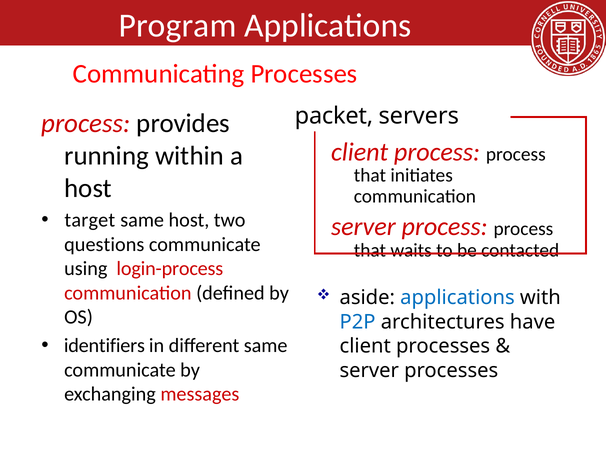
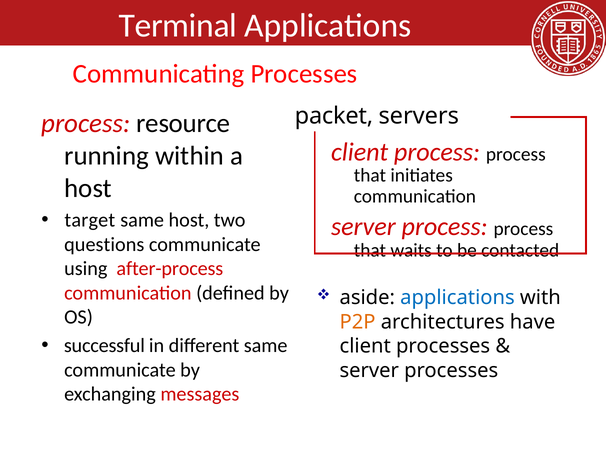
Program: Program -> Terminal (178, 26)
provides: provides -> resource (183, 123)
login-process: login-process -> after-process (170, 268)
P2P colour: blue -> orange (358, 322)
identifiers: identifiers -> successful (104, 345)
